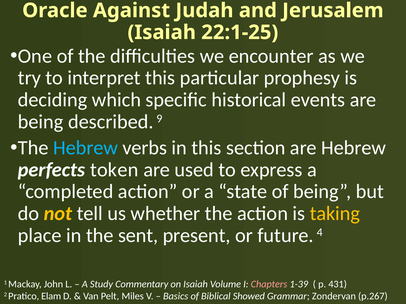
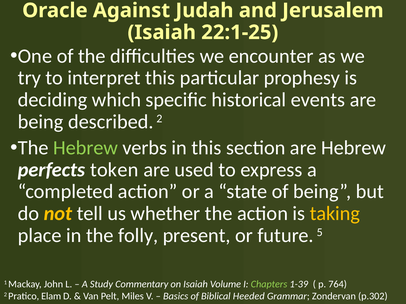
described 9: 9 -> 2 (159, 119)
Hebrew colour: light blue -> light green (86, 148)
sent: sent -> folly (138, 236)
4: 4 -> 5 (320, 233)
Chapters colour: pink -> light green (269, 285)
431: 431 -> 764 (338, 285)
Showed: Showed -> Heeded (249, 297)
p.267: p.267 -> p.302 (373, 297)
